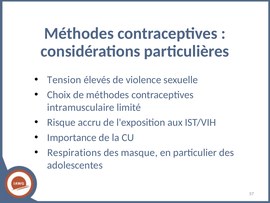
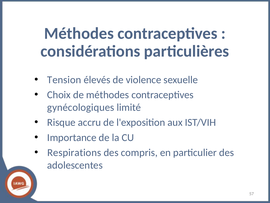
intramusculaire: intramusculaire -> gynécologiques (81, 107)
masque: masque -> compris (139, 152)
